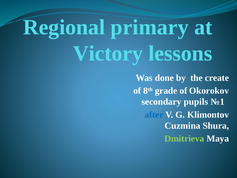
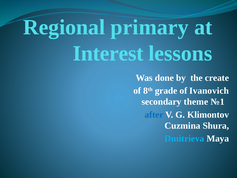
Victory: Victory -> Interest (108, 53)
Okorokov: Okorokov -> Ivanovich (209, 91)
pupils: pupils -> theme (196, 102)
Dmitrieva colour: light green -> light blue (184, 138)
